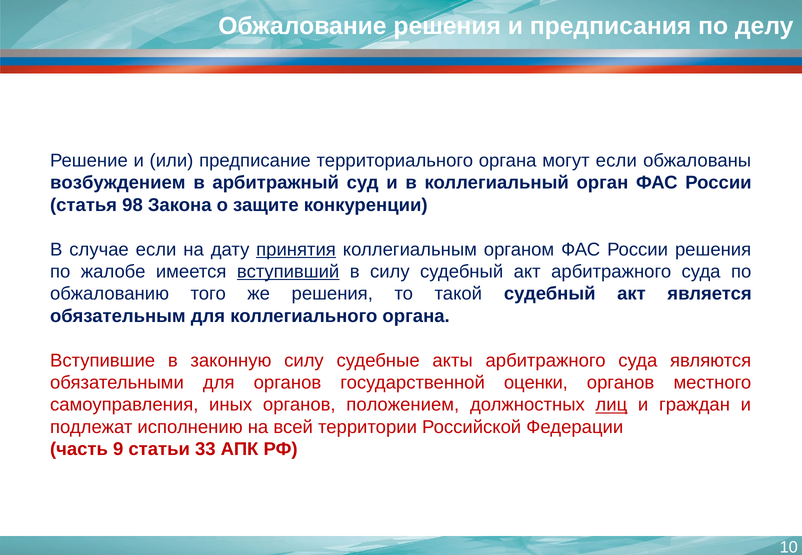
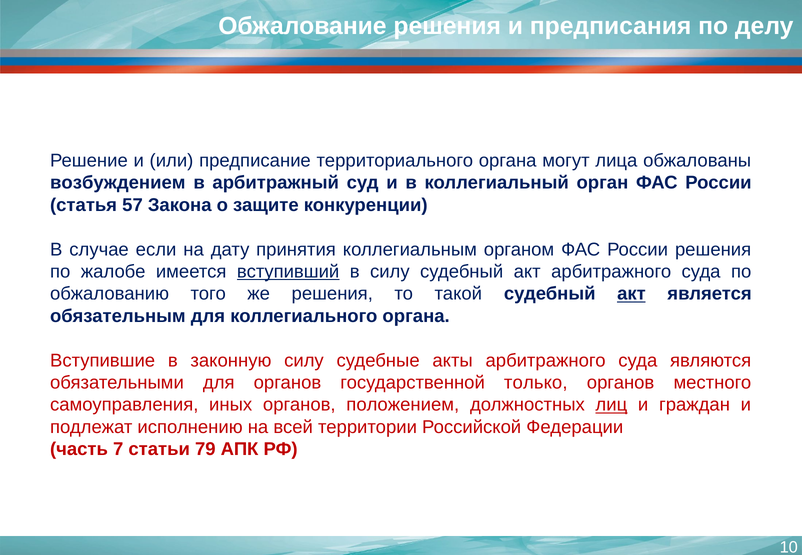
могут если: если -> лица (616, 161)
98: 98 -> 57 (133, 205)
принятия underline: present -> none (296, 250)
акт underline: none -> present (631, 294)
оценки: оценки -> только (536, 383)
9: 9 -> 7 (118, 449)
33: 33 -> 79 (205, 449)
